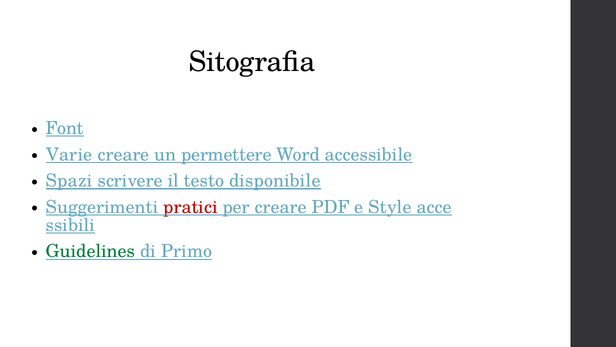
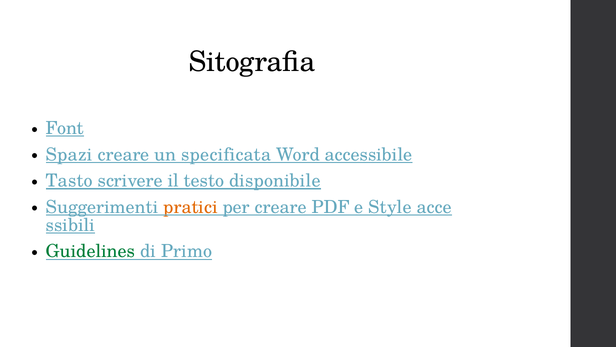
Varie: Varie -> Spazi (69, 154)
permettere: permettere -> specificata (226, 154)
Spazi: Spazi -> Tasto (69, 181)
pratici colour: red -> orange (191, 207)
